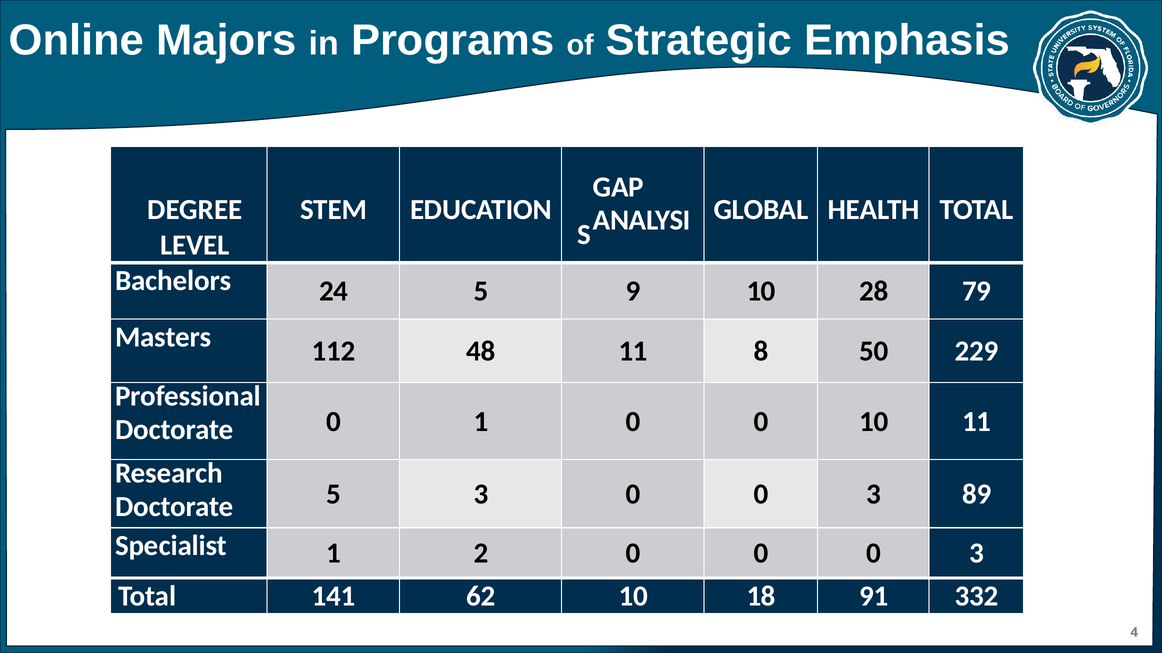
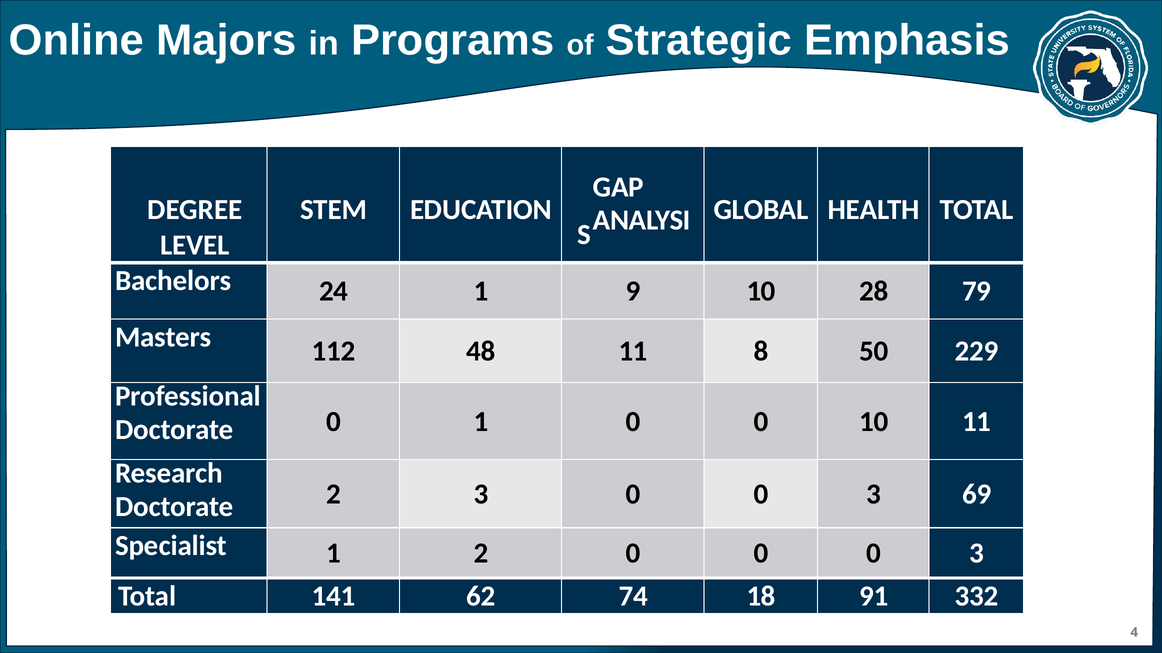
24 5: 5 -> 1 (481, 291)
Doctorate 5: 5 -> 2 (334, 494)
89: 89 -> 69 (977, 494)
62 10: 10 -> 74 (633, 597)
